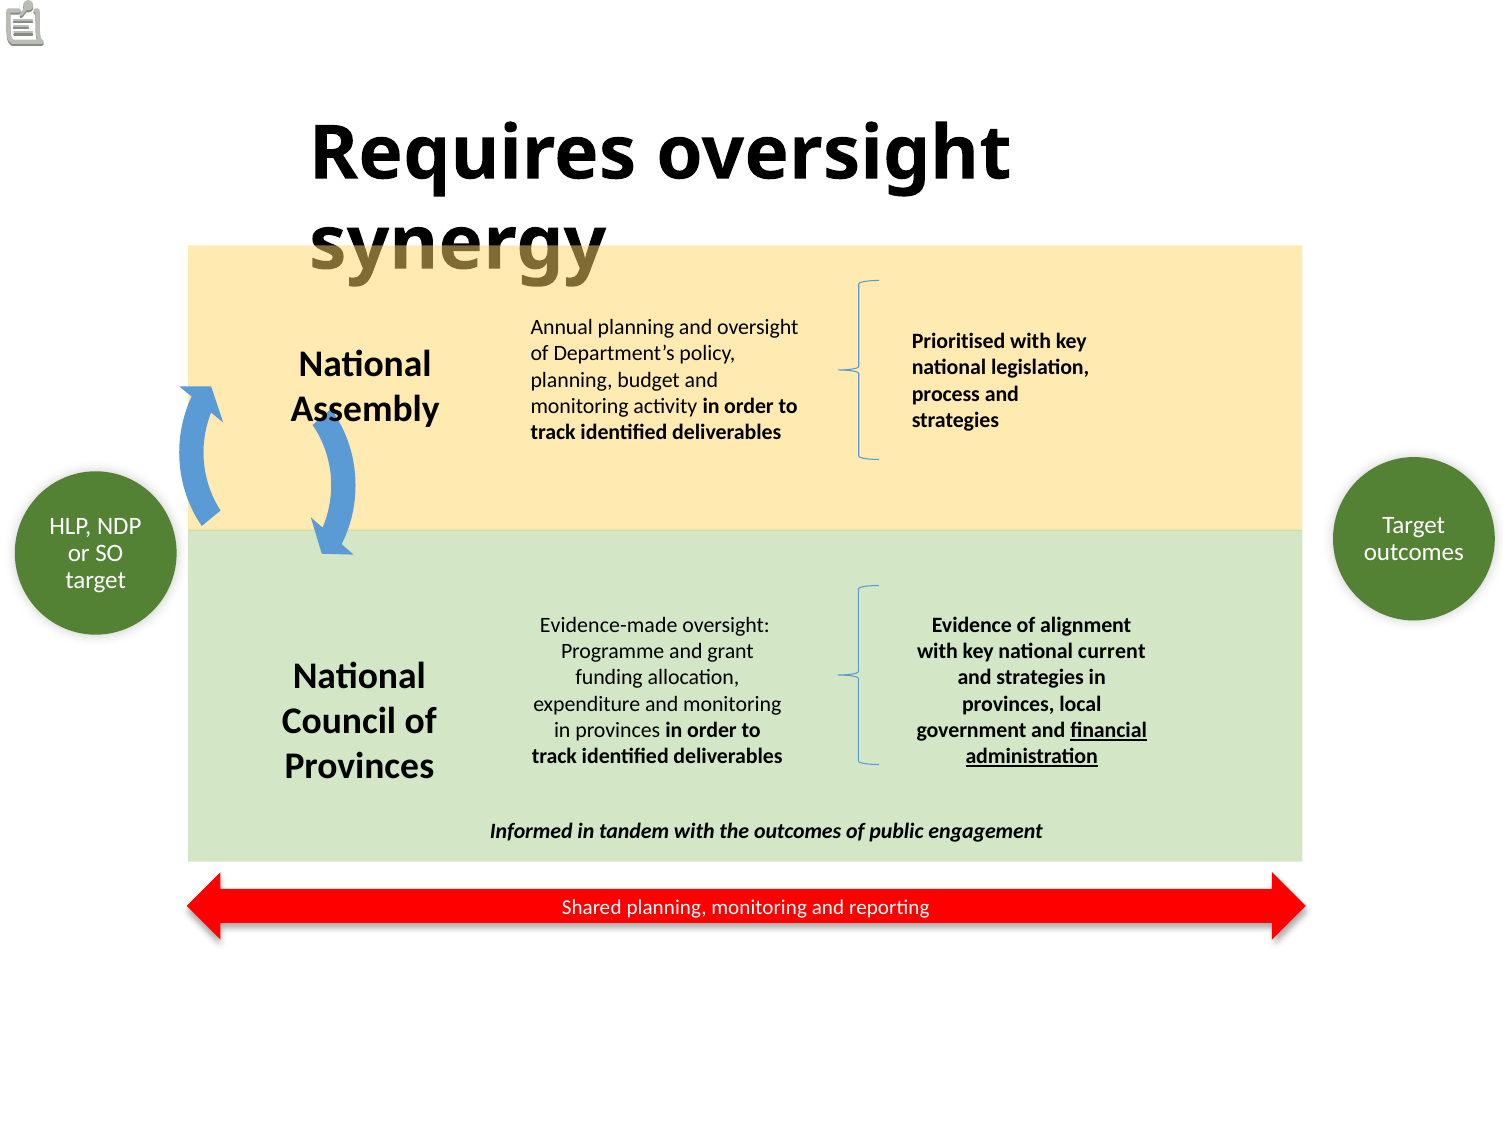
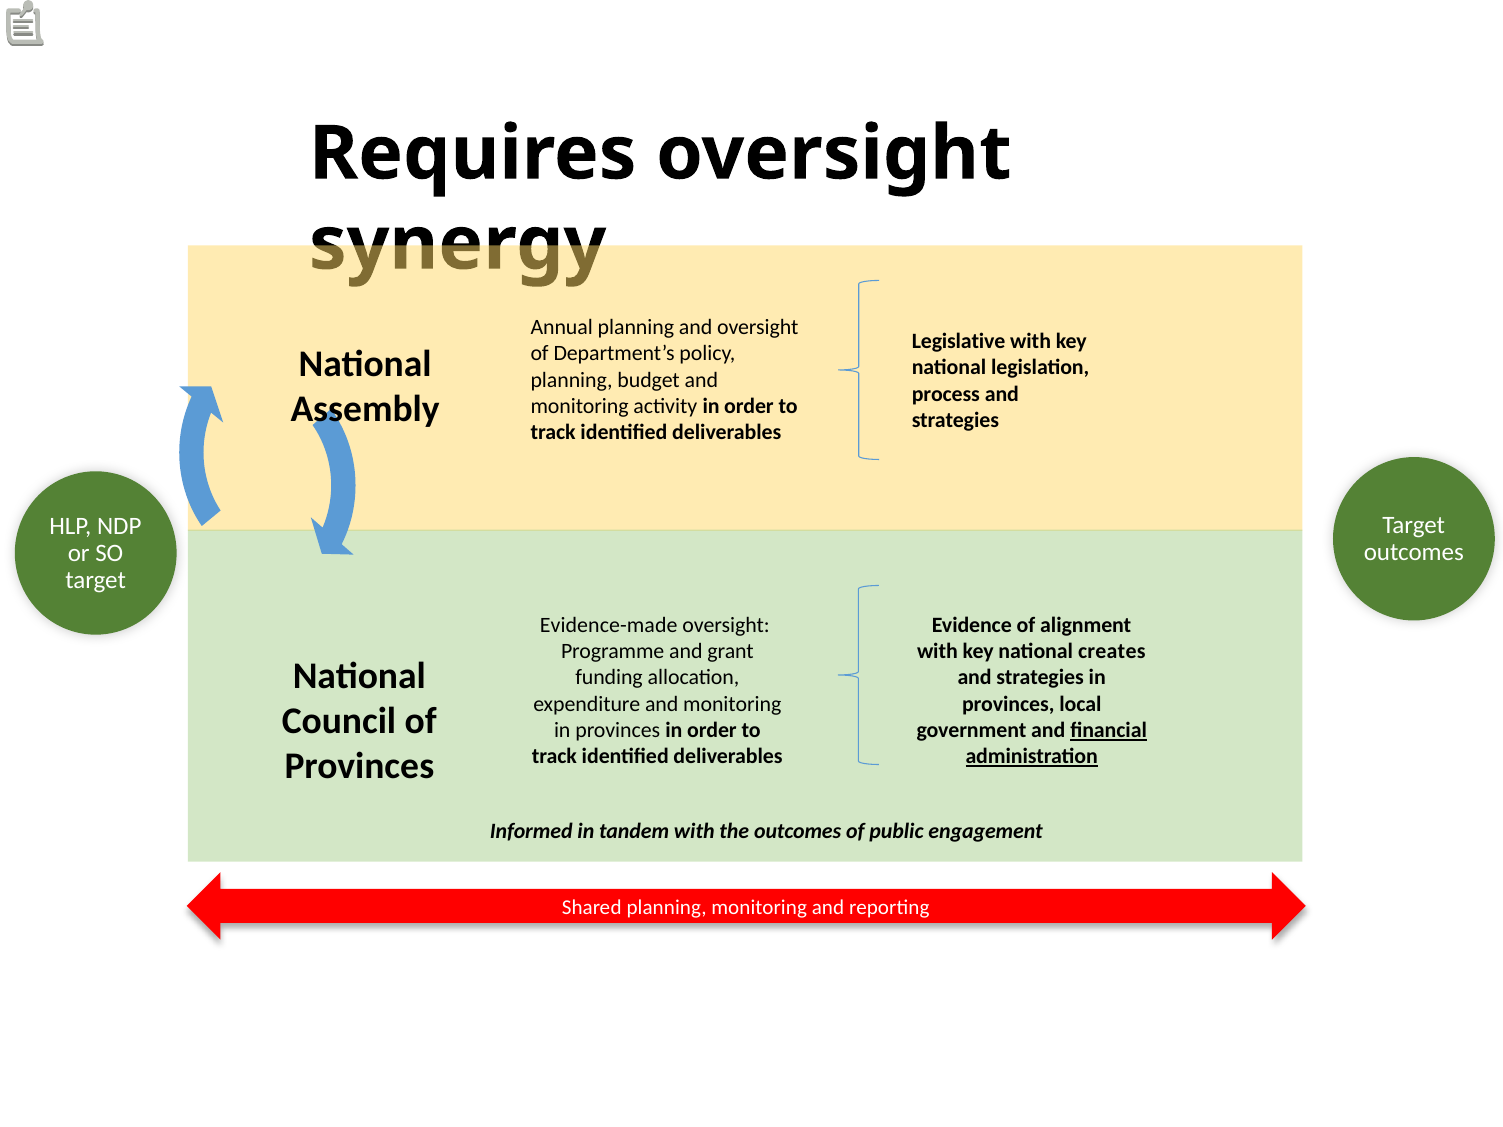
Prioritised: Prioritised -> Legislative (959, 341)
current: current -> creates (1112, 652)
